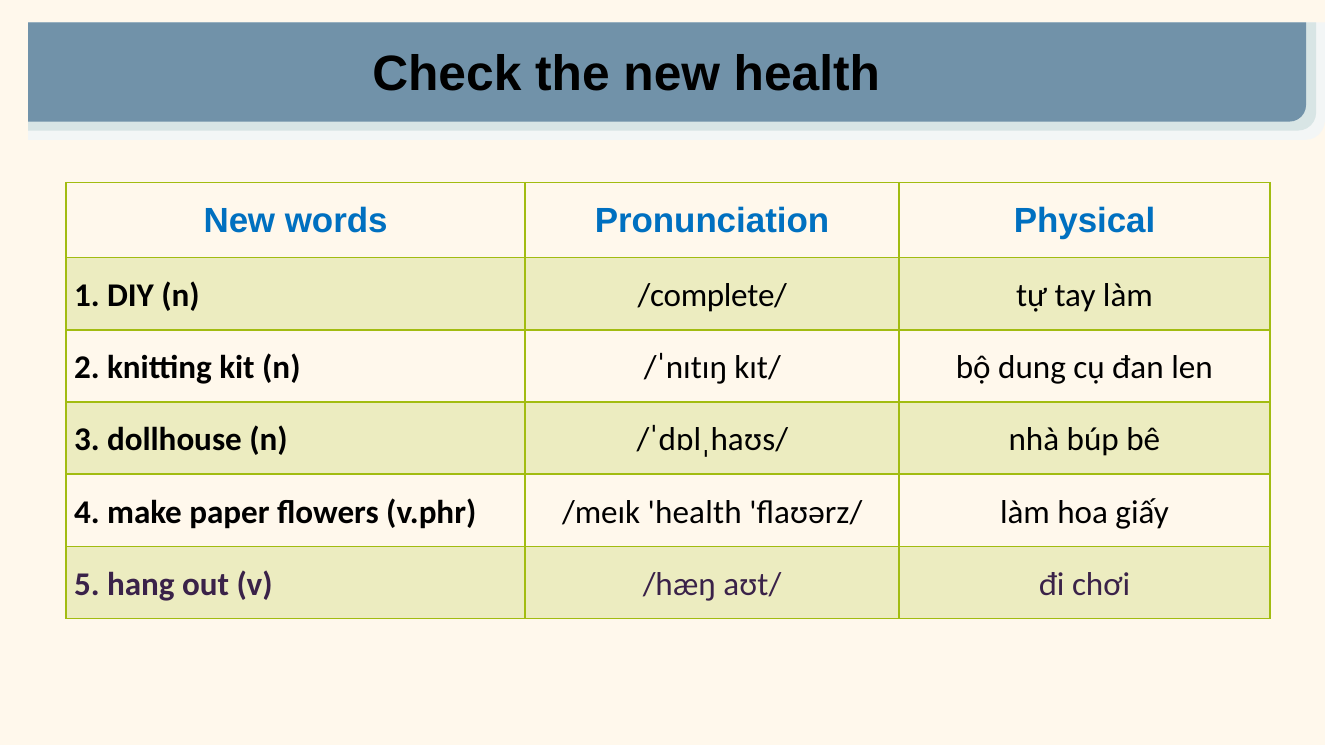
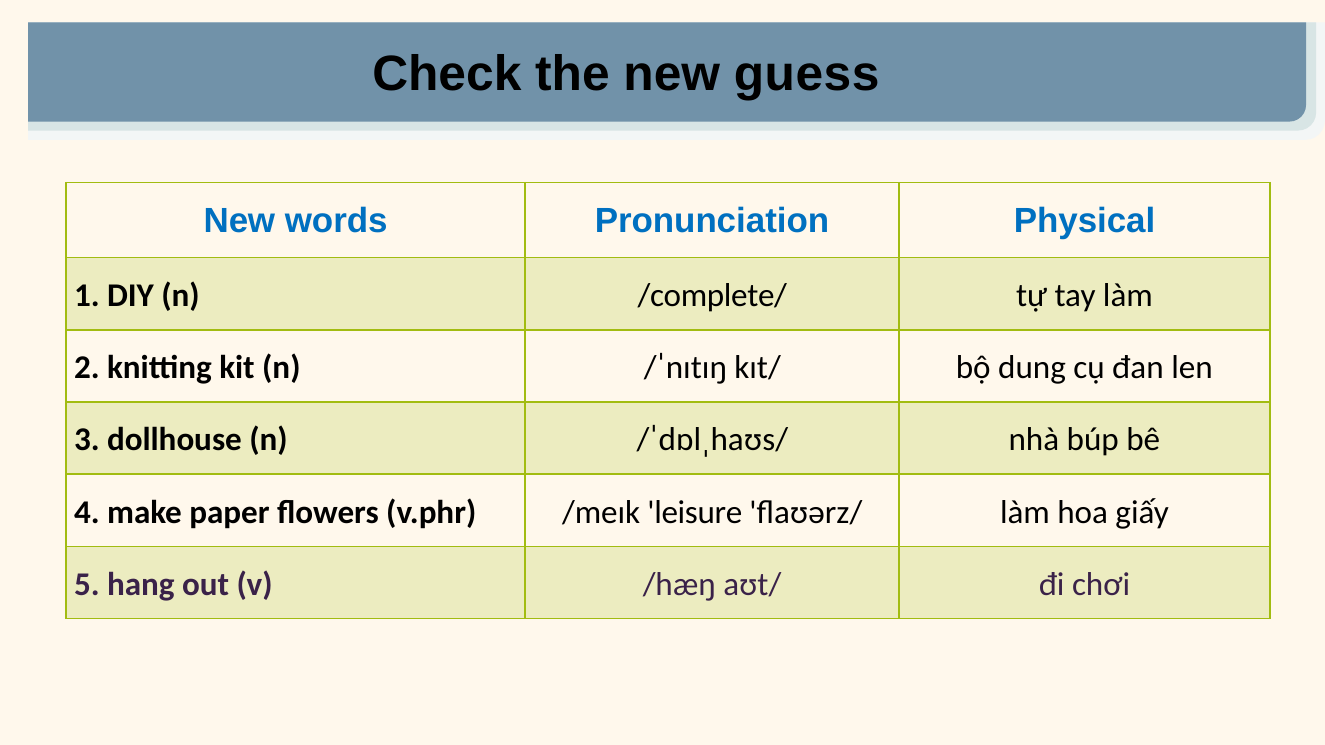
new health: health -> guess (807, 74)
/meɪk health: health -> leisure (695, 512)
